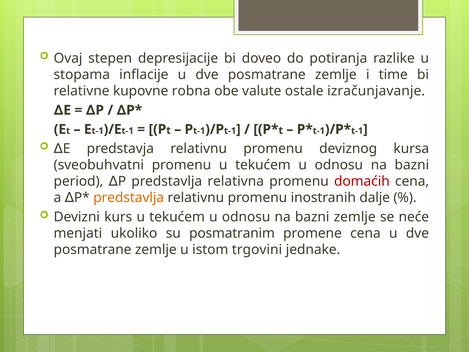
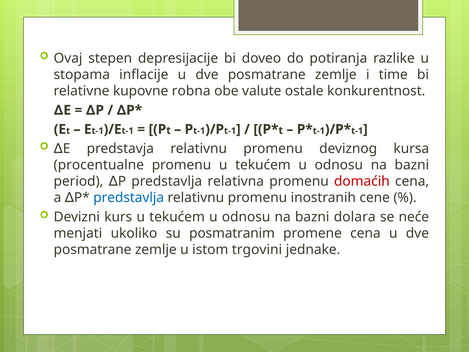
izračunjavanje: izračunjavanje -> konkurentnost (376, 91)
sveobuhvatni: sveobuhvatni -> procentualne (99, 165)
predstavlja colour: orange -> blue (129, 198)
dalje: dalje -> cene (375, 198)
bazni zemlje: zemlje -> dolara (355, 217)
